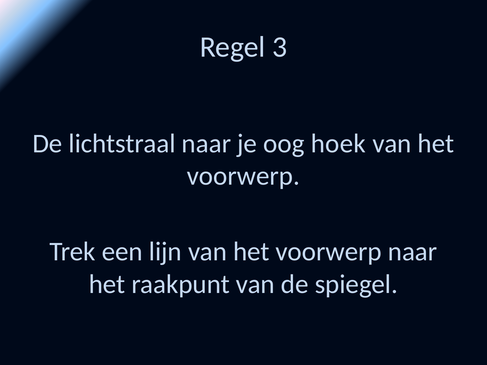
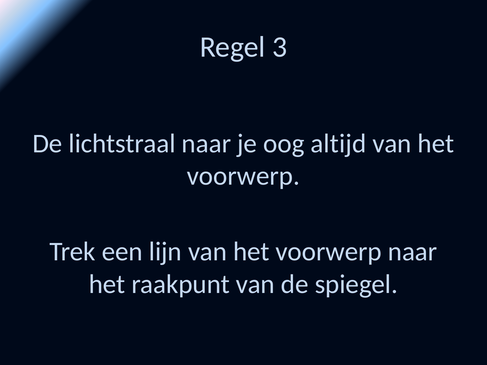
hoek: hoek -> altijd (338, 144)
